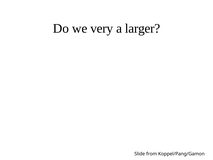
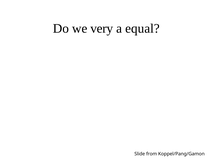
larger: larger -> equal (142, 28)
